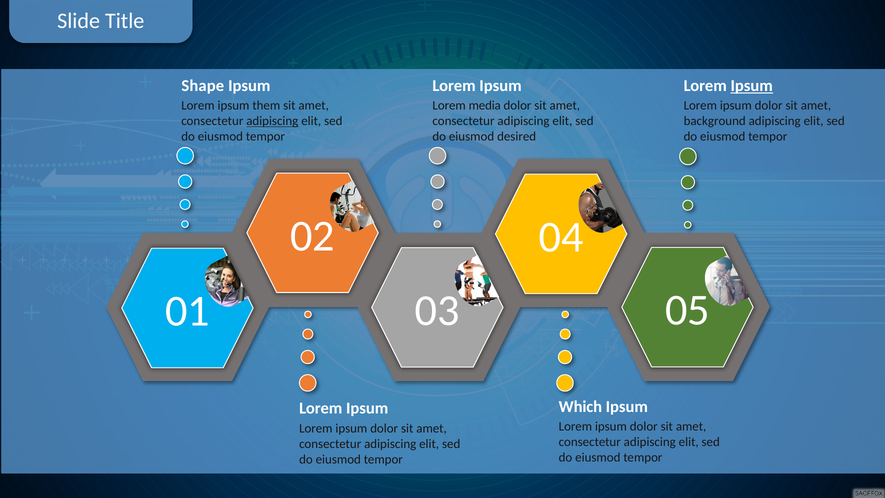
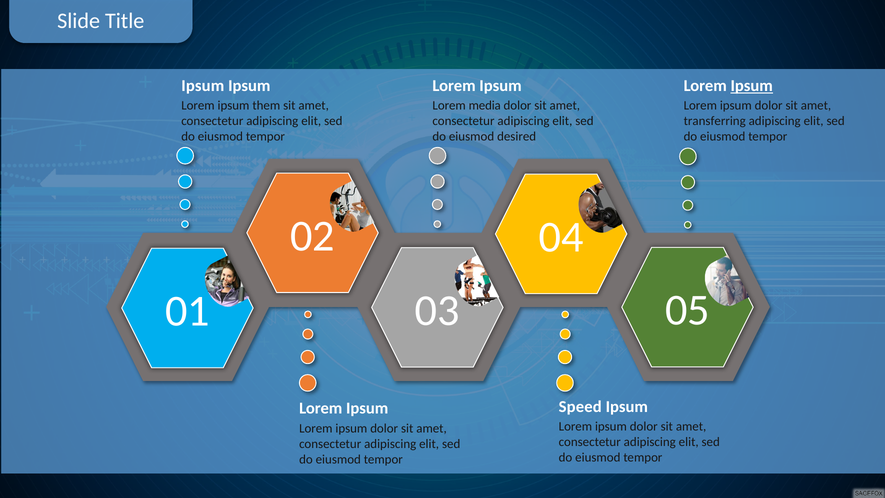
Shape: Shape -> Ipsum (203, 86)
adipiscing underline: present -> none (272, 121)
background: background -> transferring (715, 121)
Which: Which -> Speed (580, 406)
